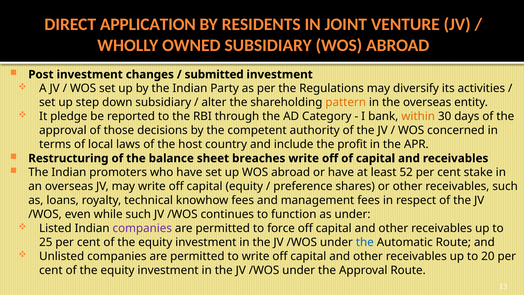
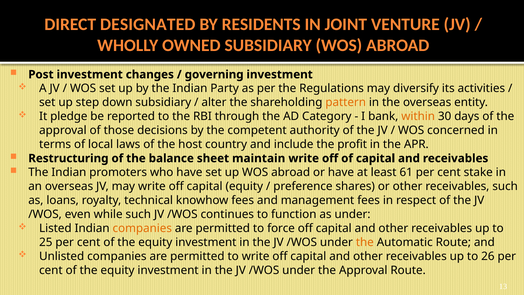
APPLICATION: APPLICATION -> DESIGNATED (148, 24)
submitted: submitted -> governing (214, 74)
breaches: breaches -> maintain (259, 158)
52: 52 -> 61 (406, 172)
companies colour: purple -> orange (142, 228)
the colour: blue -> orange (365, 242)
20: 20 -> 26 (488, 256)
